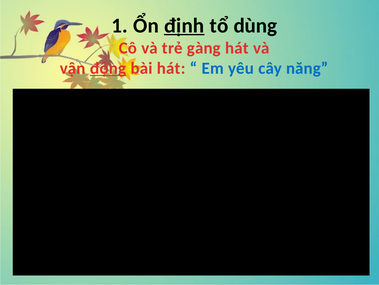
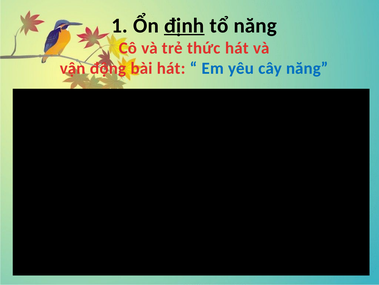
tổ dùng: dùng -> năng (255, 25)
gàng: gàng -> thức (204, 48)
động underline: present -> none (108, 68)
